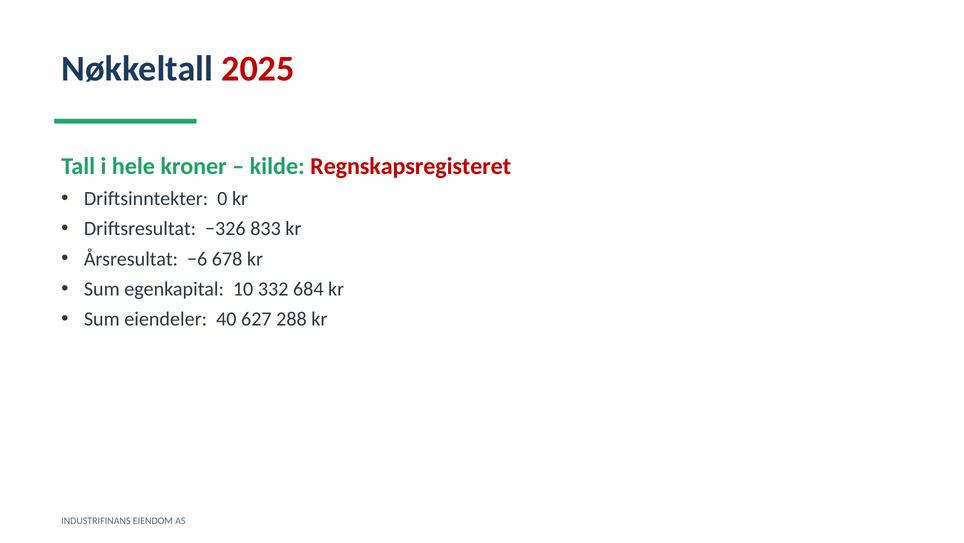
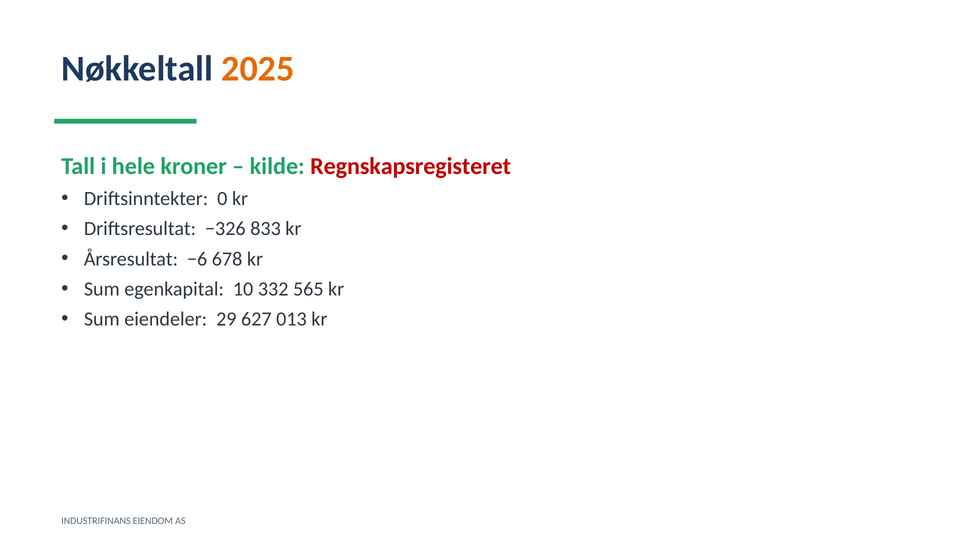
2025 colour: red -> orange (258, 69)
684: 684 -> 565 (308, 289)
40: 40 -> 29 (226, 319)
288: 288 -> 013 (291, 319)
